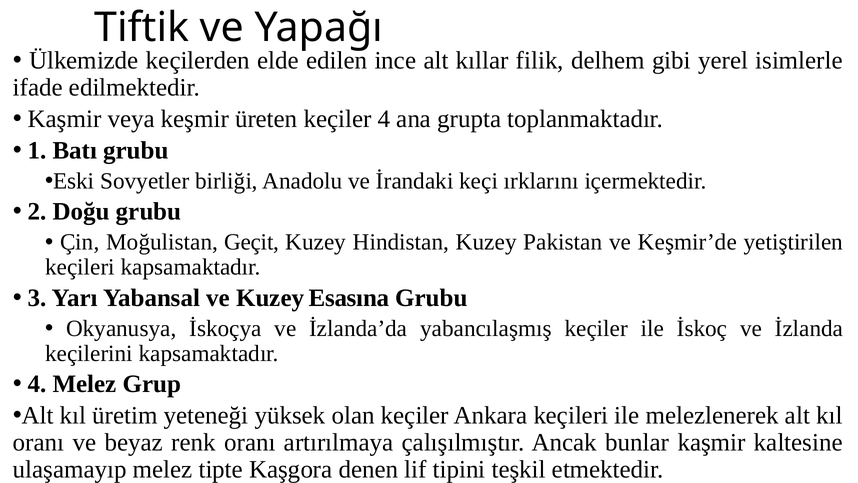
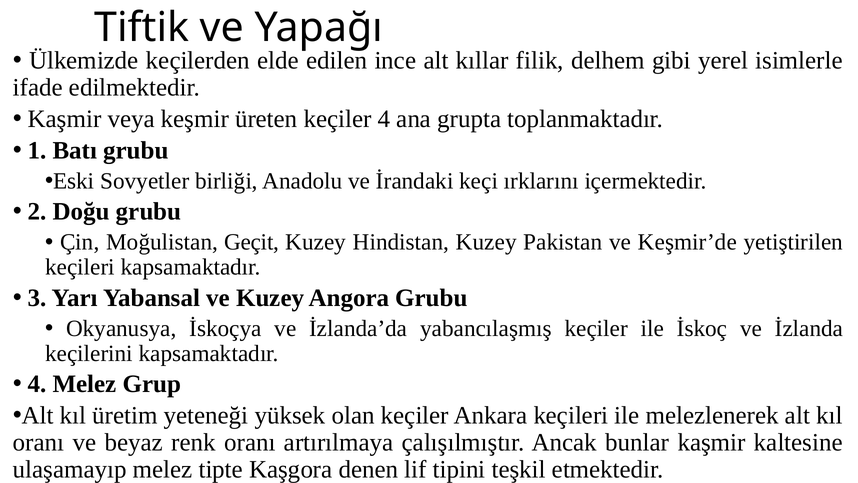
Esasına: Esasına -> Angora (349, 298)
